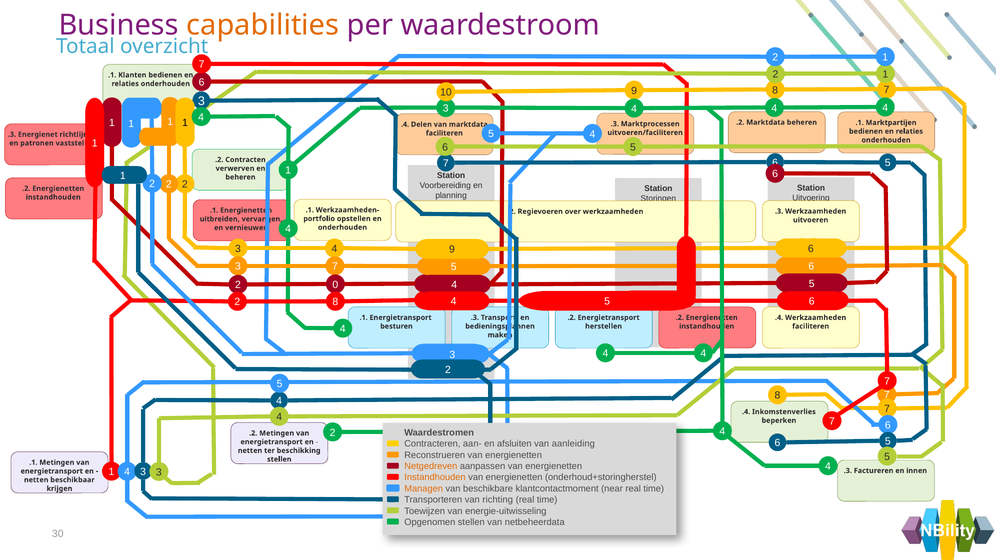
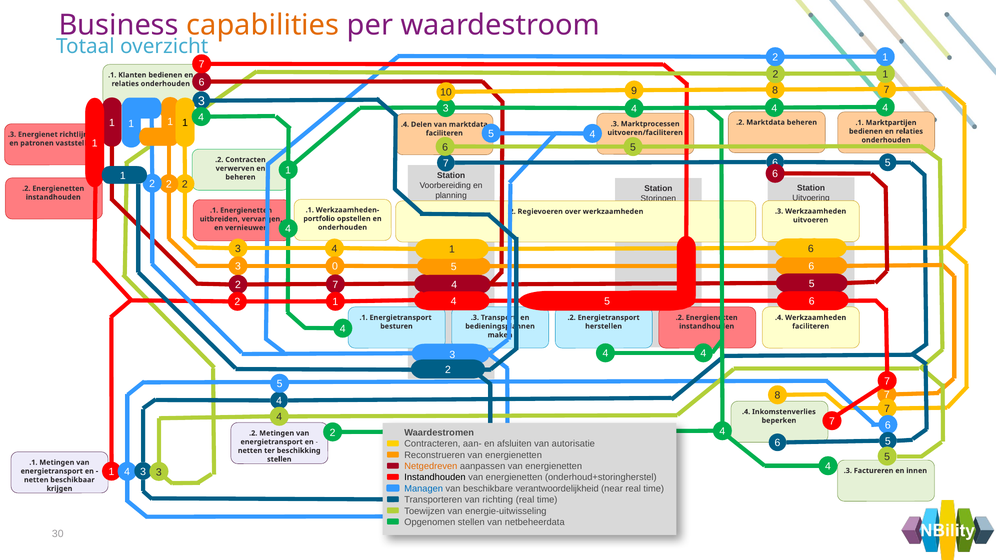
9: 9 -> 1 (452, 250)
7: 7 -> 0 (335, 267)
0: 0 -> 7 (335, 285)
8: 8 -> 1 (335, 302)
aanleiding: aanleiding -> autorisatie (573, 444)
Instandhouden colour: orange -> black (435, 478)
Managen colour: orange -> blue (424, 489)
klantcontactmoment: klantcontactmoment -> verantwoordelijkheid (557, 489)
